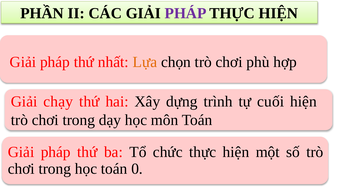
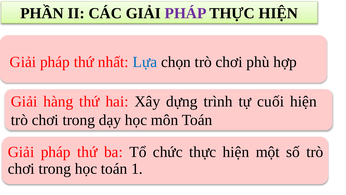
Lựa colour: orange -> blue (145, 62)
chạy: chạy -> hàng (58, 101)
0: 0 -> 1 (137, 168)
